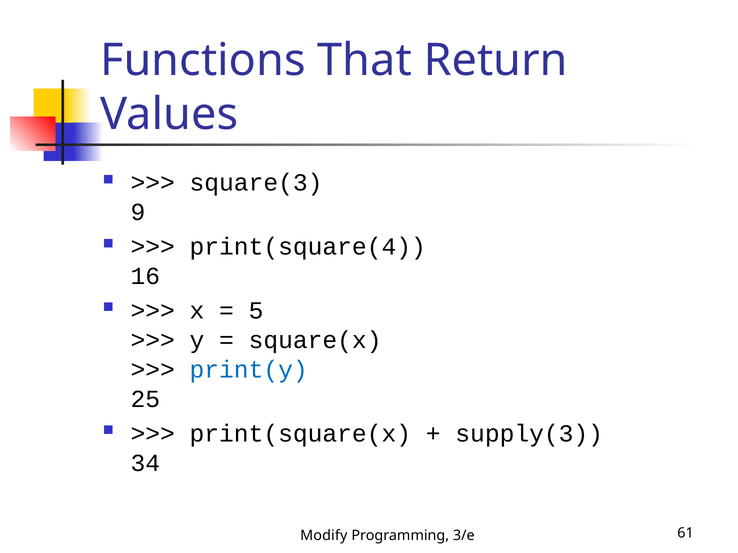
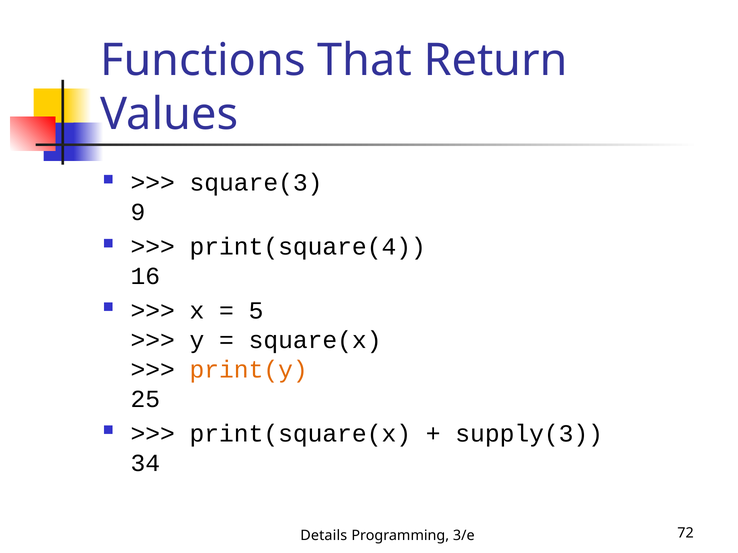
print(y colour: blue -> orange (249, 370)
Modify: Modify -> Details (324, 536)
61: 61 -> 72 (686, 534)
